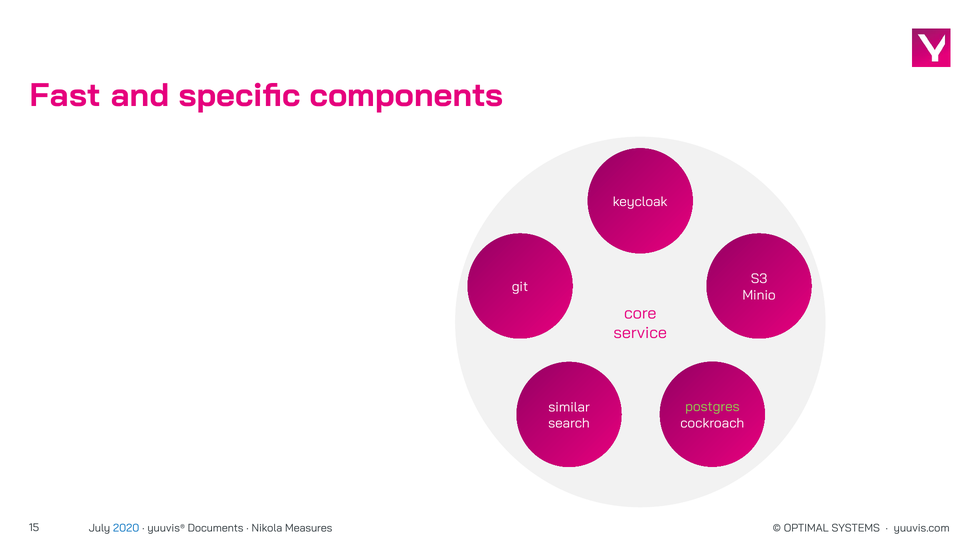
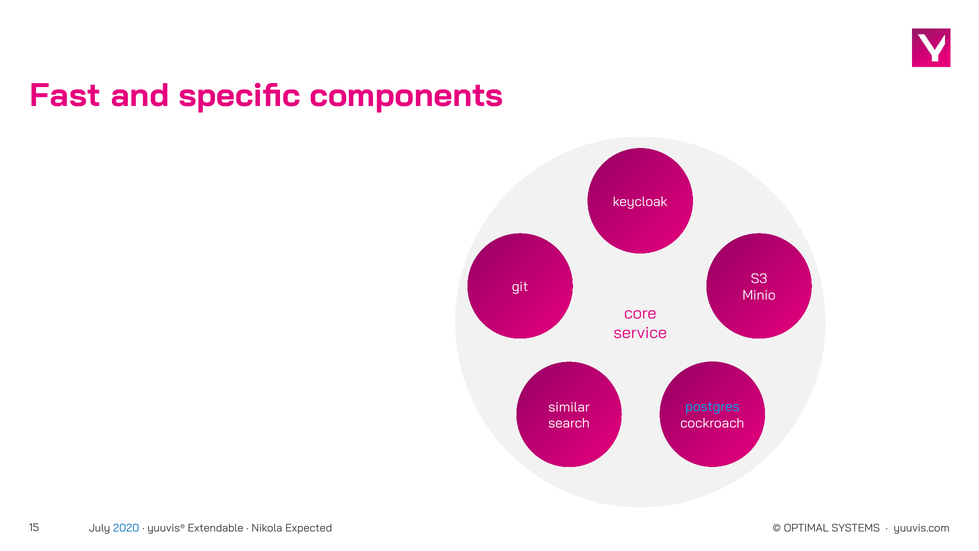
postgres colour: light green -> light blue (712, 407)
Documents: Documents -> Extendable (216, 528)
Measures: Measures -> Expected (309, 528)
